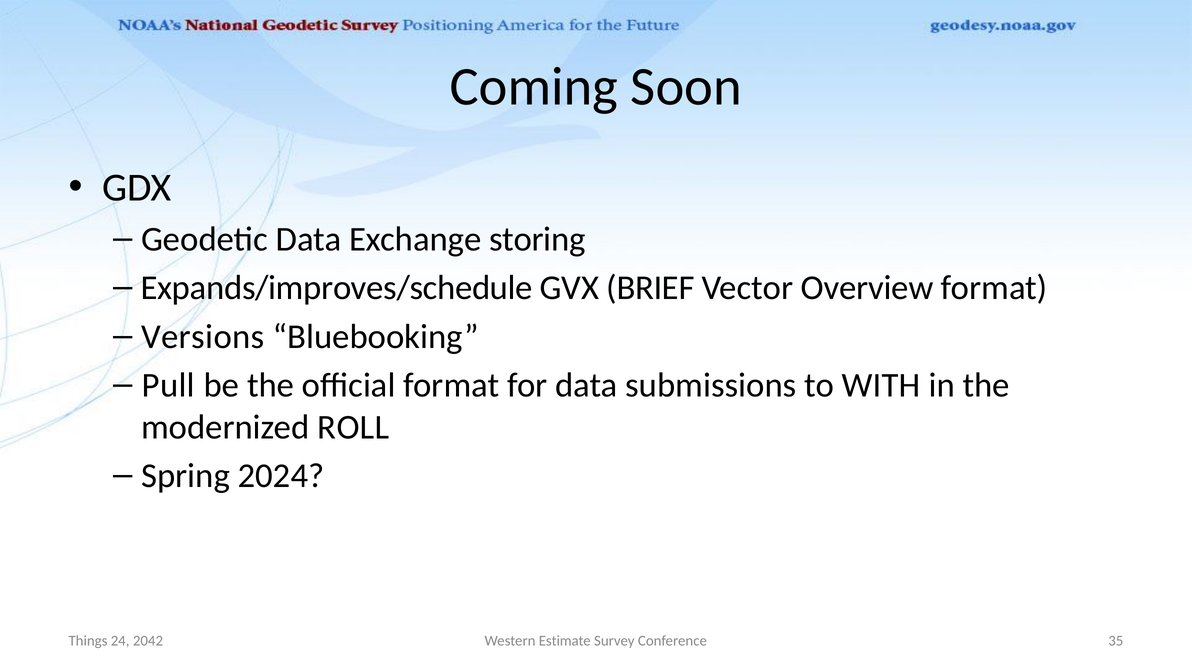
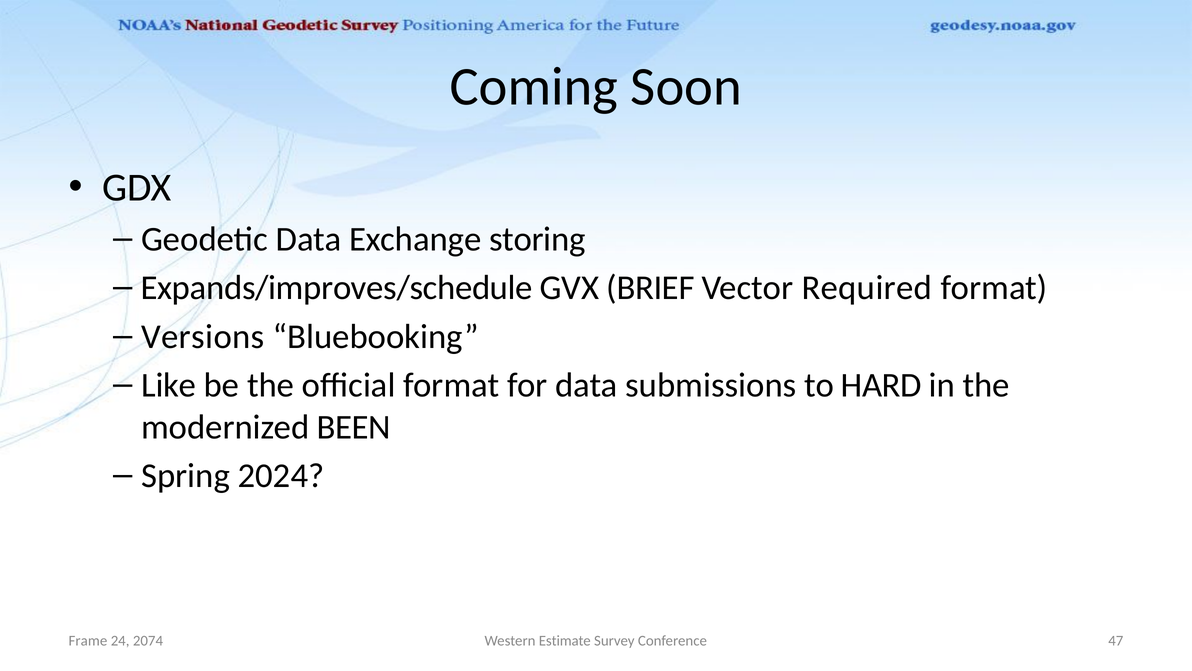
Overview: Overview -> Required (867, 288)
Pull: Pull -> Like (169, 385)
WITH: WITH -> HARD (881, 385)
ROLL: ROLL -> BEEN (354, 427)
Things: Things -> Frame (88, 640)
2042: 2042 -> 2074 (148, 640)
35: 35 -> 47 (1116, 640)
